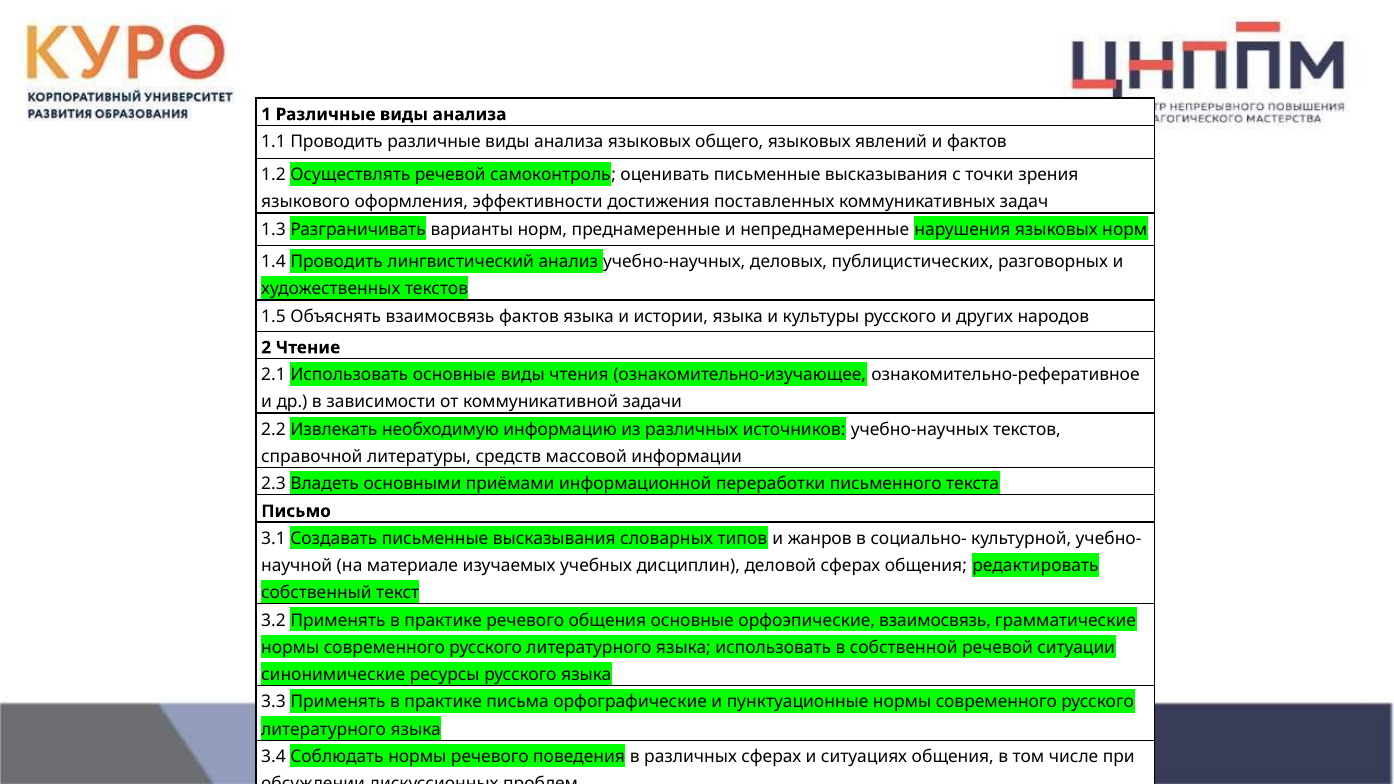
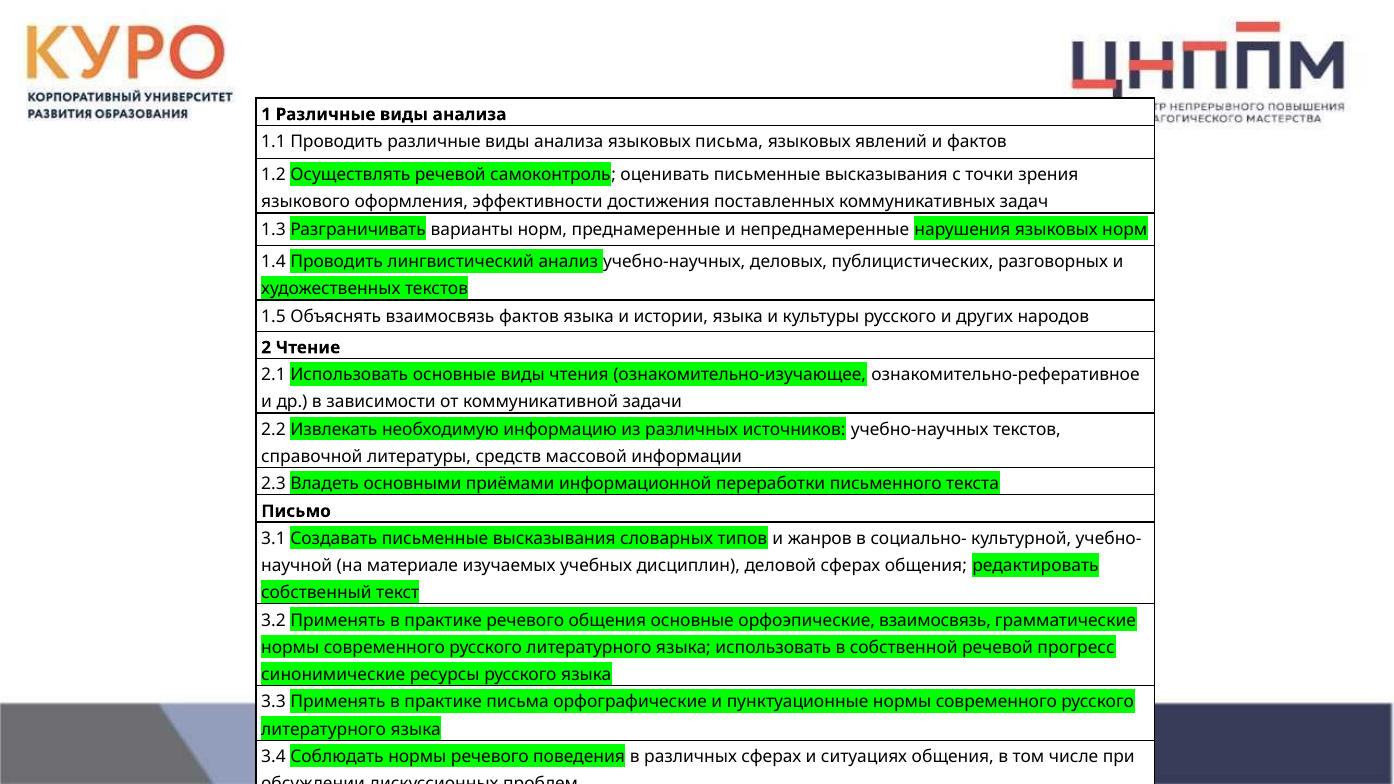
языковых общего: общего -> письма (729, 142)
ситуации: ситуации -> прогресс (1076, 648)
